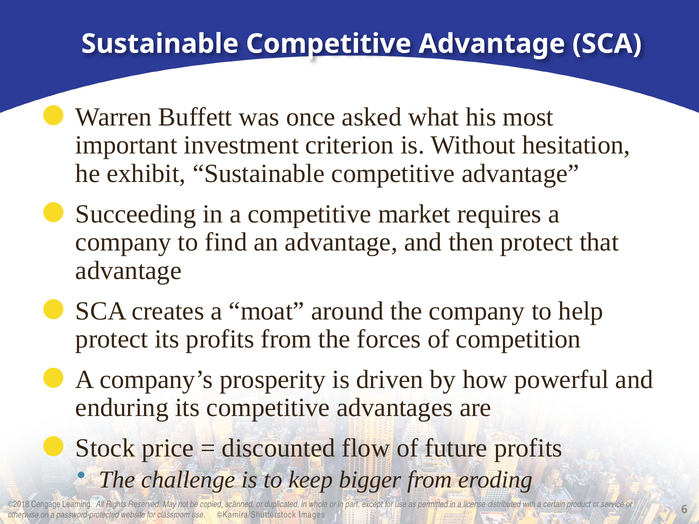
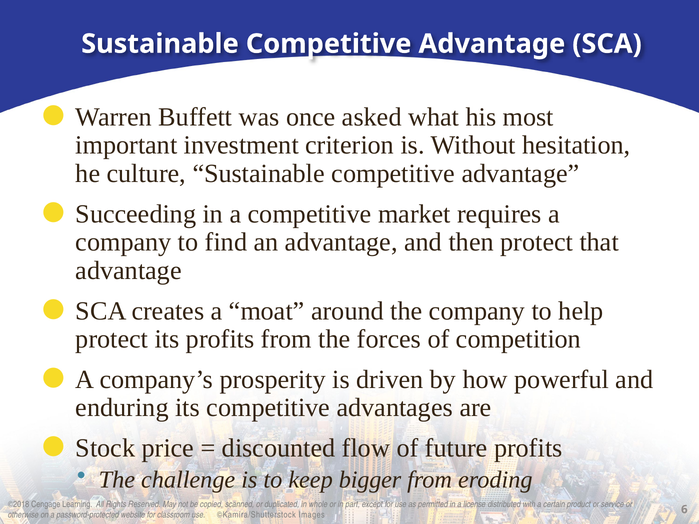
exhibit: exhibit -> culture (146, 174)
